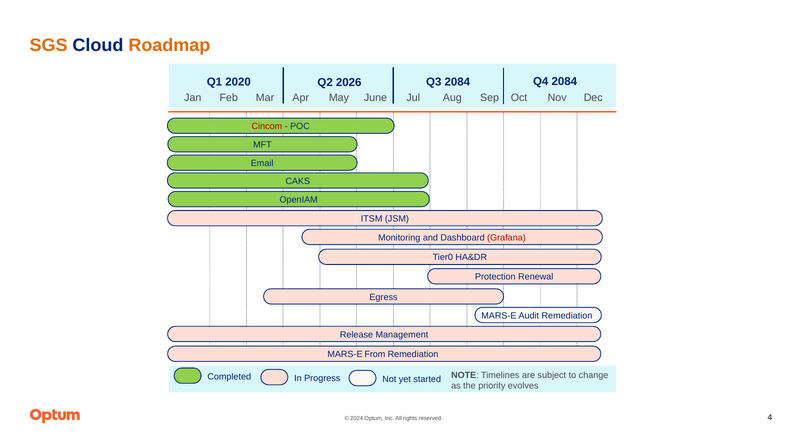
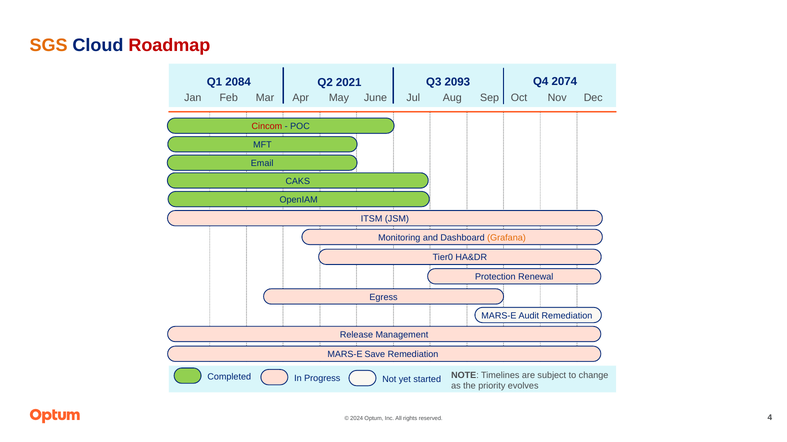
Roadmap colour: orange -> red (169, 45)
2020: 2020 -> 2084 (238, 82)
2026: 2026 -> 2021 (349, 82)
Q3 2084: 2084 -> 2093 (457, 82)
Q4 2084: 2084 -> 2074 (564, 82)
Grafana colour: red -> orange (506, 238)
From: From -> Save (375, 355)
